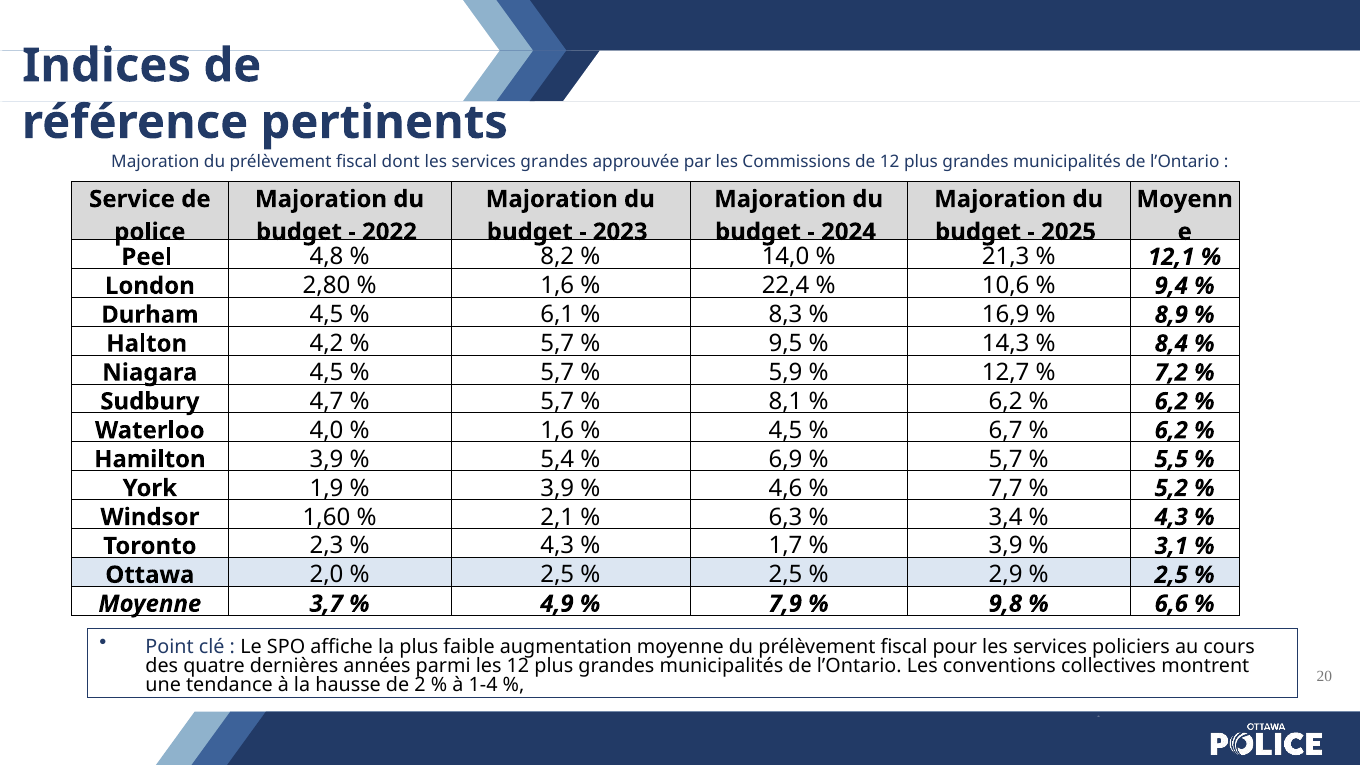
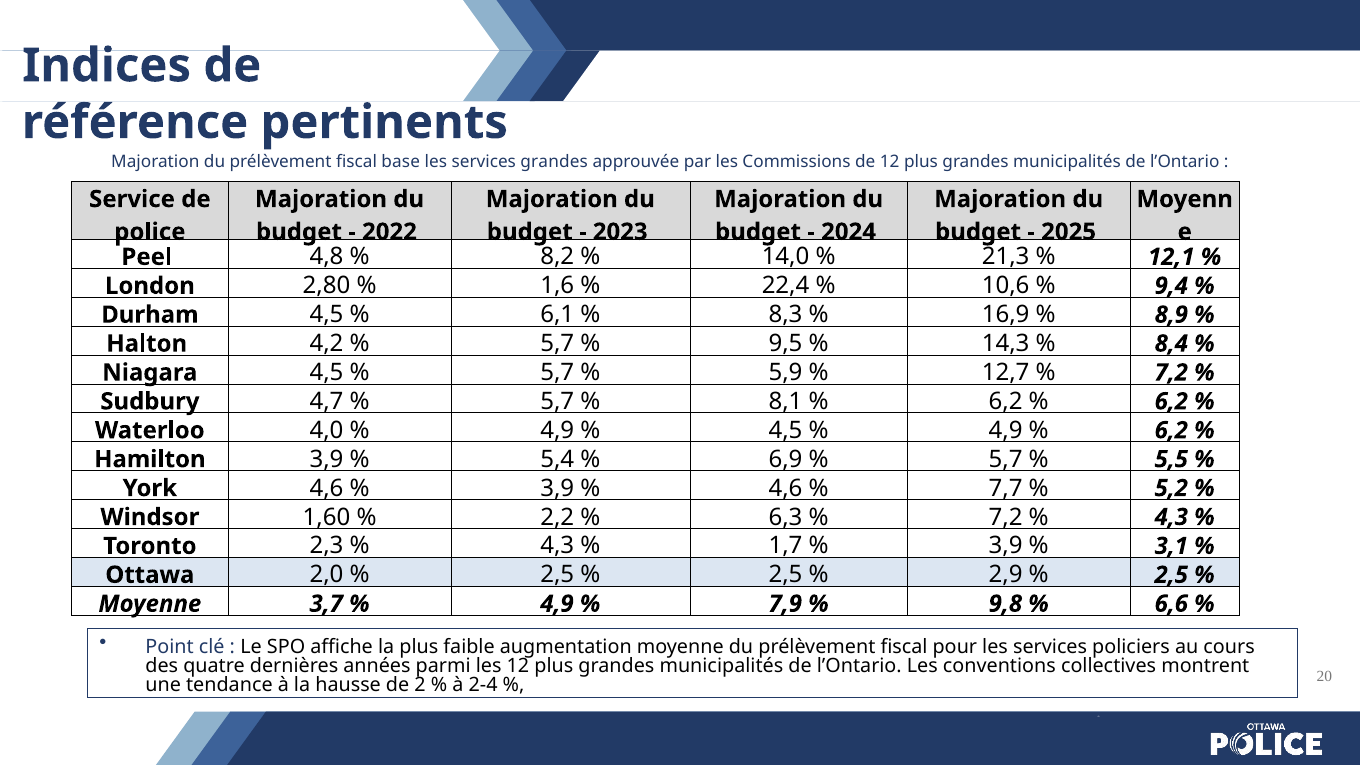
dont: dont -> base (401, 162)
1,6: 1,6 -> 4,9 (557, 430)
6,7: 6,7 -> 4,9 (1006, 430)
York 1,9: 1,9 -> 4,6 (327, 488)
2,1: 2,1 -> 2,2 (557, 517)
3,4: 3,4 -> 7,2 (1006, 517)
1-4: 1-4 -> 2-4 (483, 685)
